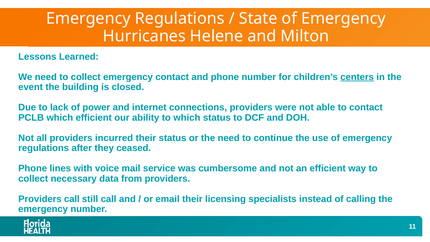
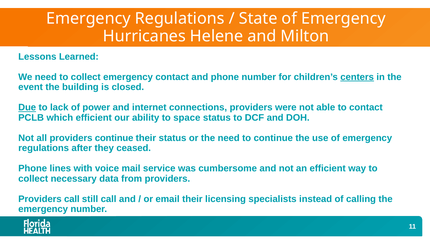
Due underline: none -> present (27, 107)
to which: which -> space (187, 118)
providers incurred: incurred -> continue (114, 138)
